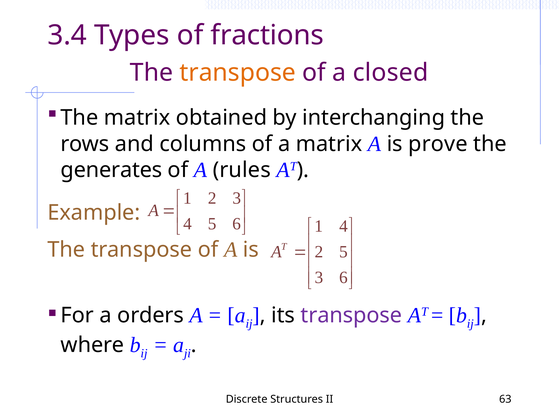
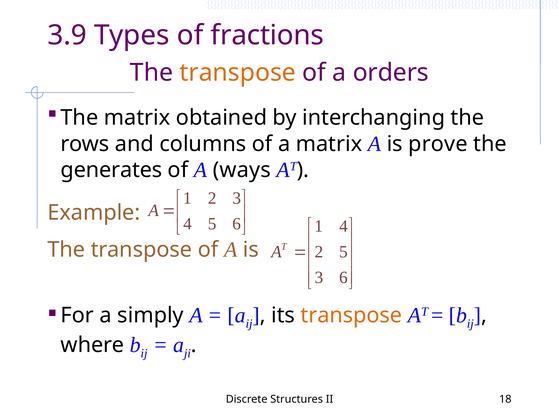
3.4: 3.4 -> 3.9 (67, 35)
closed: closed -> orders (391, 73)
rules: rules -> ways (242, 170)
orders: orders -> simply (151, 315)
transpose colour: purple -> orange (351, 315)
63: 63 -> 18 (505, 400)
